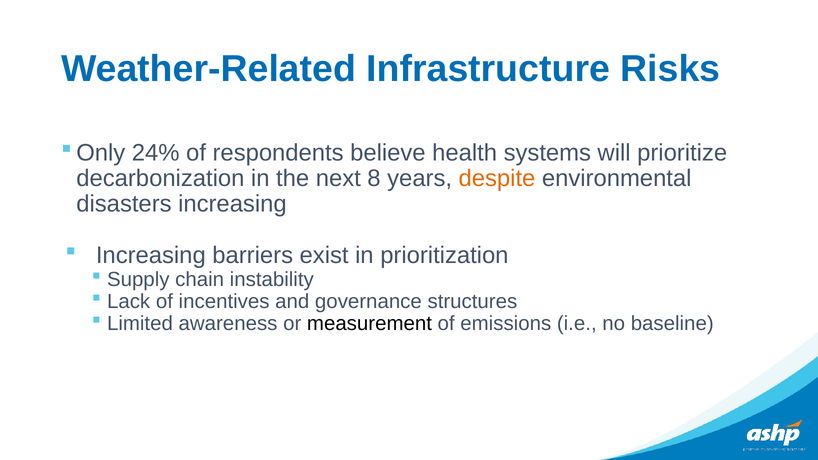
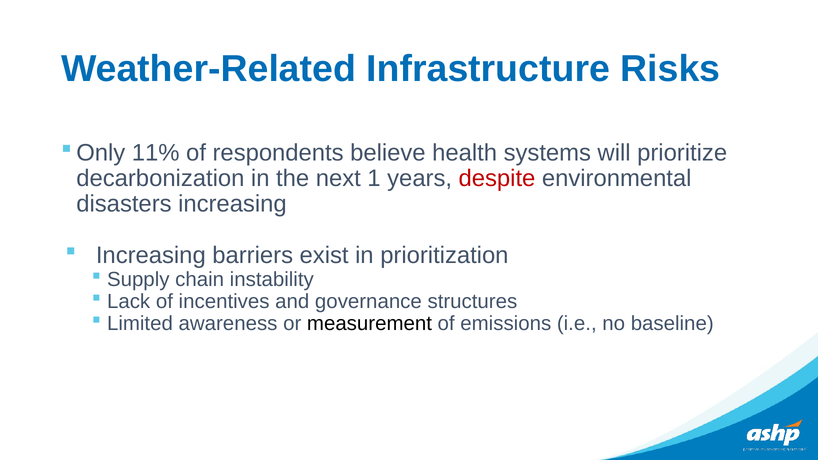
24%: 24% -> 11% (156, 153)
8: 8 -> 1 (374, 178)
despite colour: orange -> red (497, 178)
